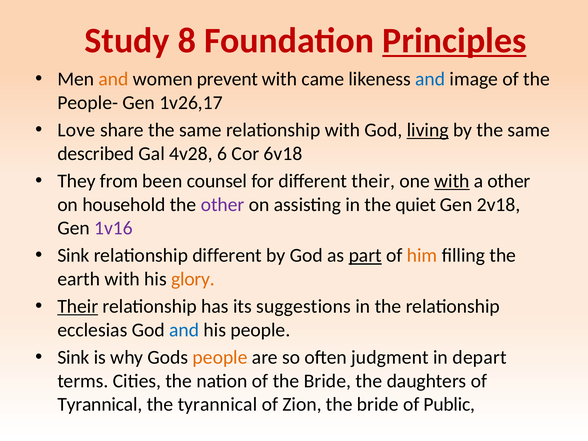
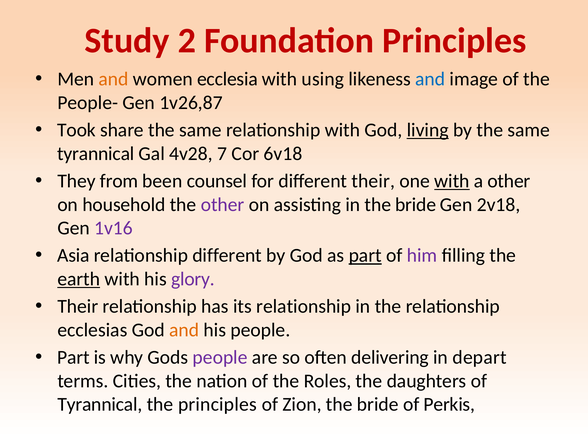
8: 8 -> 2 (187, 41)
Principles underline: present -> none (454, 41)
prevent: prevent -> ecclesia (227, 79)
came: came -> using (323, 79)
1v26,17: 1v26,17 -> 1v26,87 (191, 103)
Love: Love -> Took (77, 130)
described: described -> tyrannical (96, 154)
6: 6 -> 7 (222, 154)
in the quiet: quiet -> bride (416, 205)
Sink: Sink -> Asia (73, 256)
him colour: orange -> purple (422, 256)
earth underline: none -> present (79, 279)
glory colour: orange -> purple (193, 279)
Their underline: present -> none (78, 306)
its suggestions: suggestions -> relationship (304, 306)
and colour: blue -> orange (184, 330)
Sink: Sink -> Part (73, 357)
people colour: orange -> purple (220, 357)
judgment: judgment -> delivering (390, 357)
of the Bride: Bride -> Roles (327, 381)
the tyrannical: tyrannical -> principles (217, 404)
Public: Public -> Perkis (449, 404)
